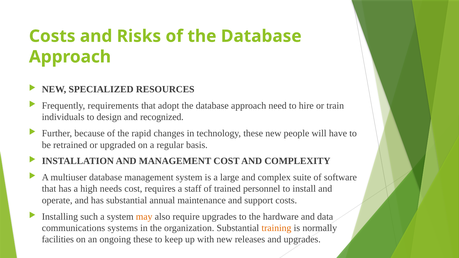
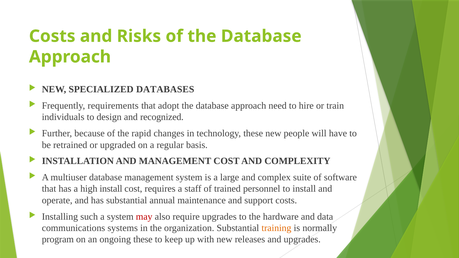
RESOURCES: RESOURCES -> DATABASES (165, 89)
high needs: needs -> install (111, 189)
may colour: orange -> red (144, 217)
facilities: facilities -> program (58, 240)
